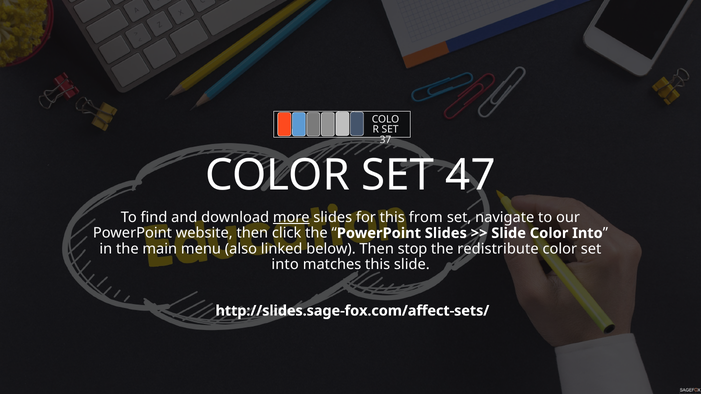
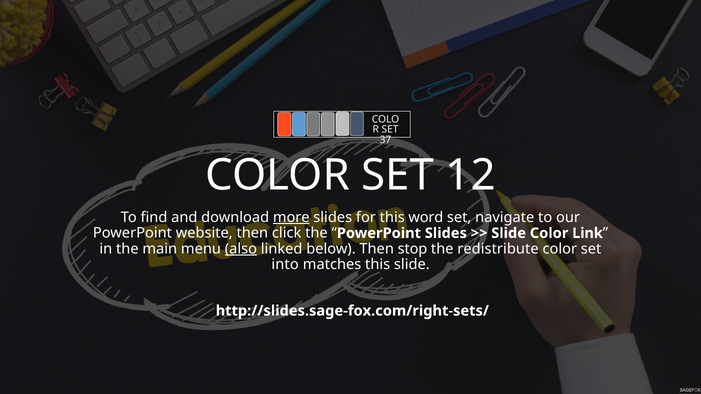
47: 47 -> 12 (471, 175)
from: from -> word (426, 218)
Color Into: Into -> Link (587, 233)
also underline: none -> present (241, 249)
http://slides.sage-fox.com/affect-sets/: http://slides.sage-fox.com/affect-sets/ -> http://slides.sage-fox.com/right-sets/ (352, 311)
